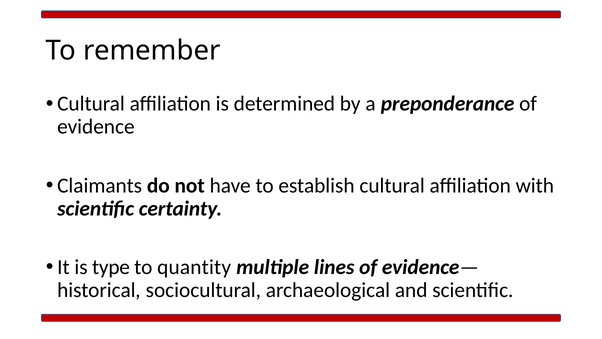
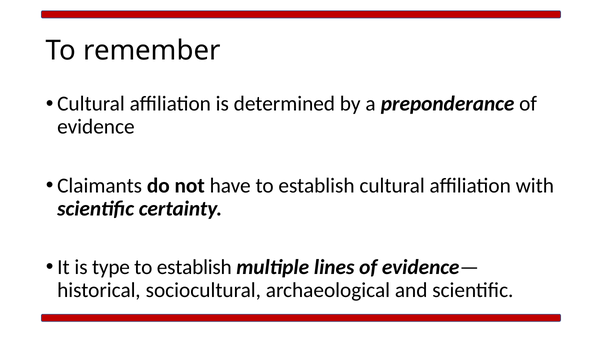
quantity: quantity -> establish (194, 267)
